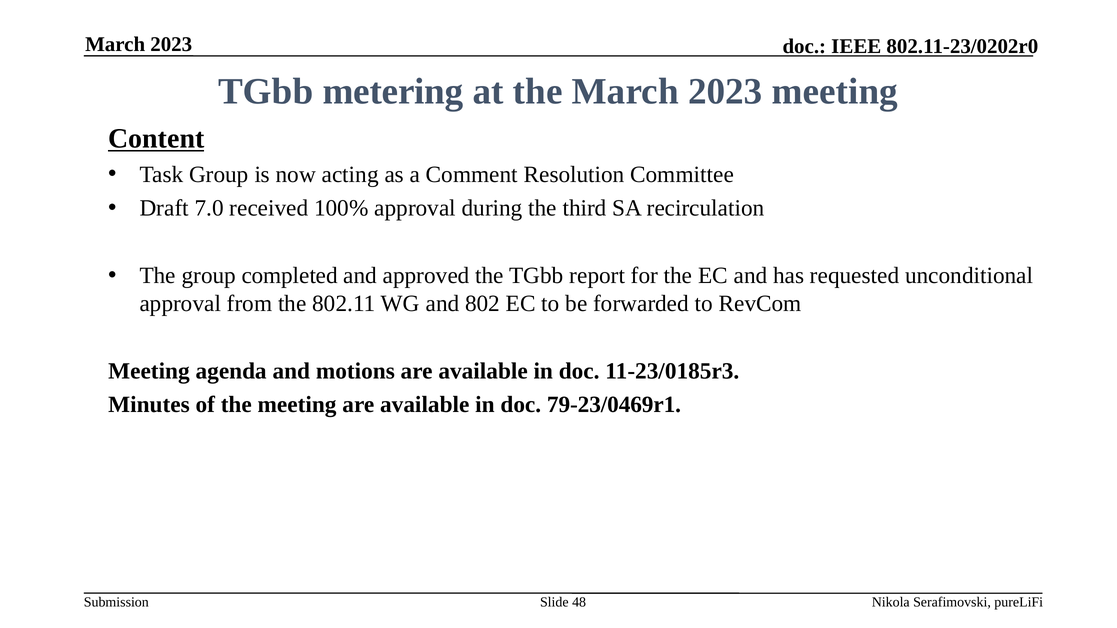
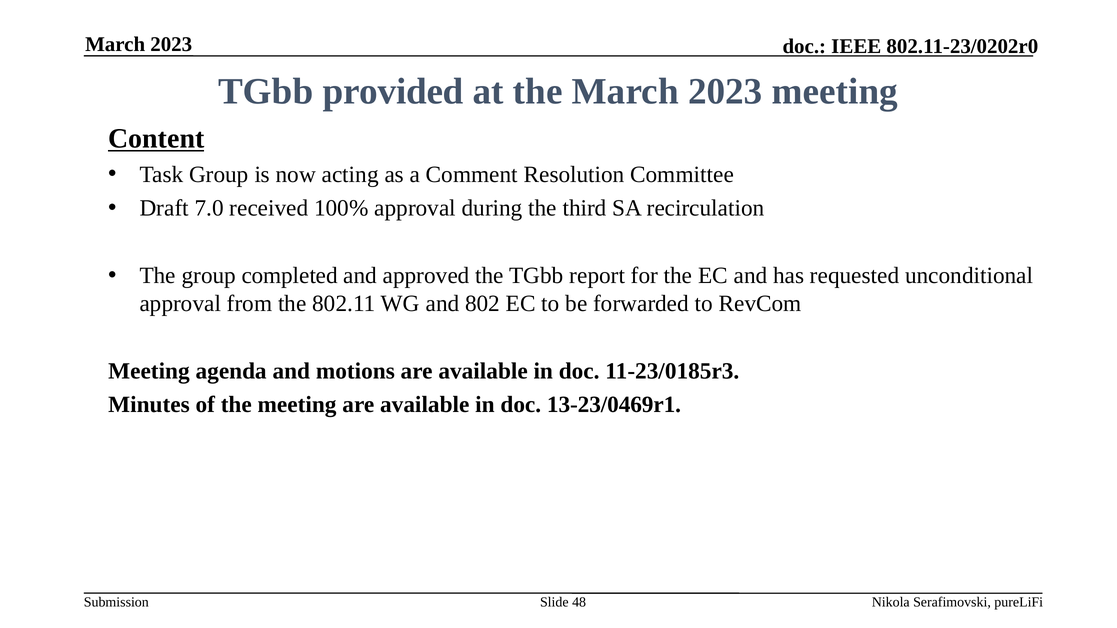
metering: metering -> provided (393, 92)
79-23/0469r1: 79-23/0469r1 -> 13-23/0469r1 (614, 405)
